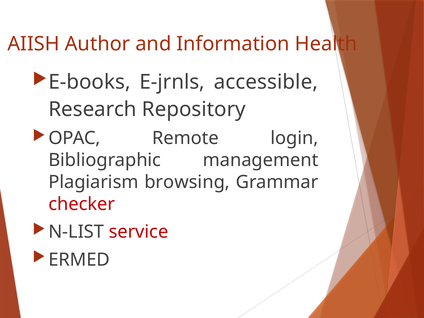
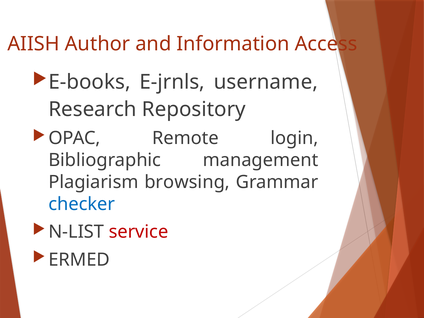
Health: Health -> Access (326, 44)
accessible: accessible -> username (266, 82)
checker colour: red -> blue (82, 204)
